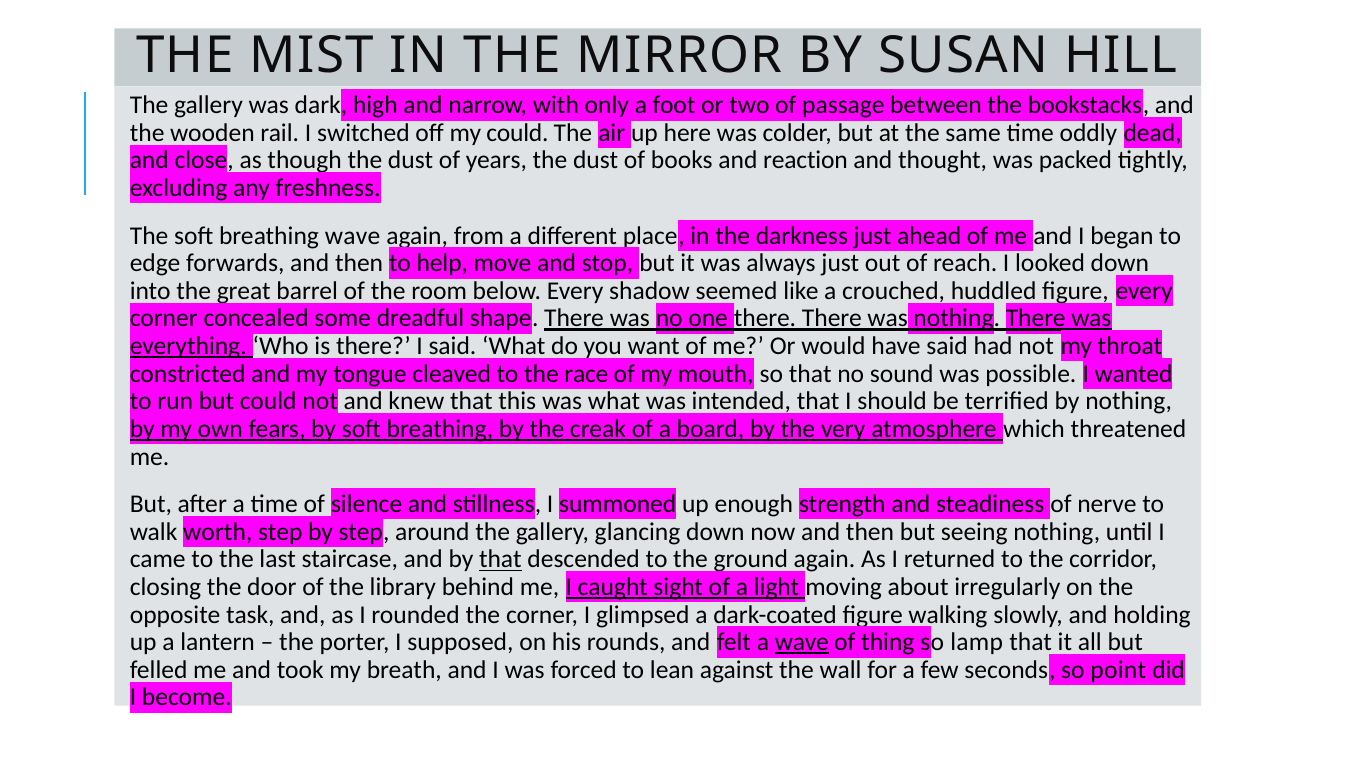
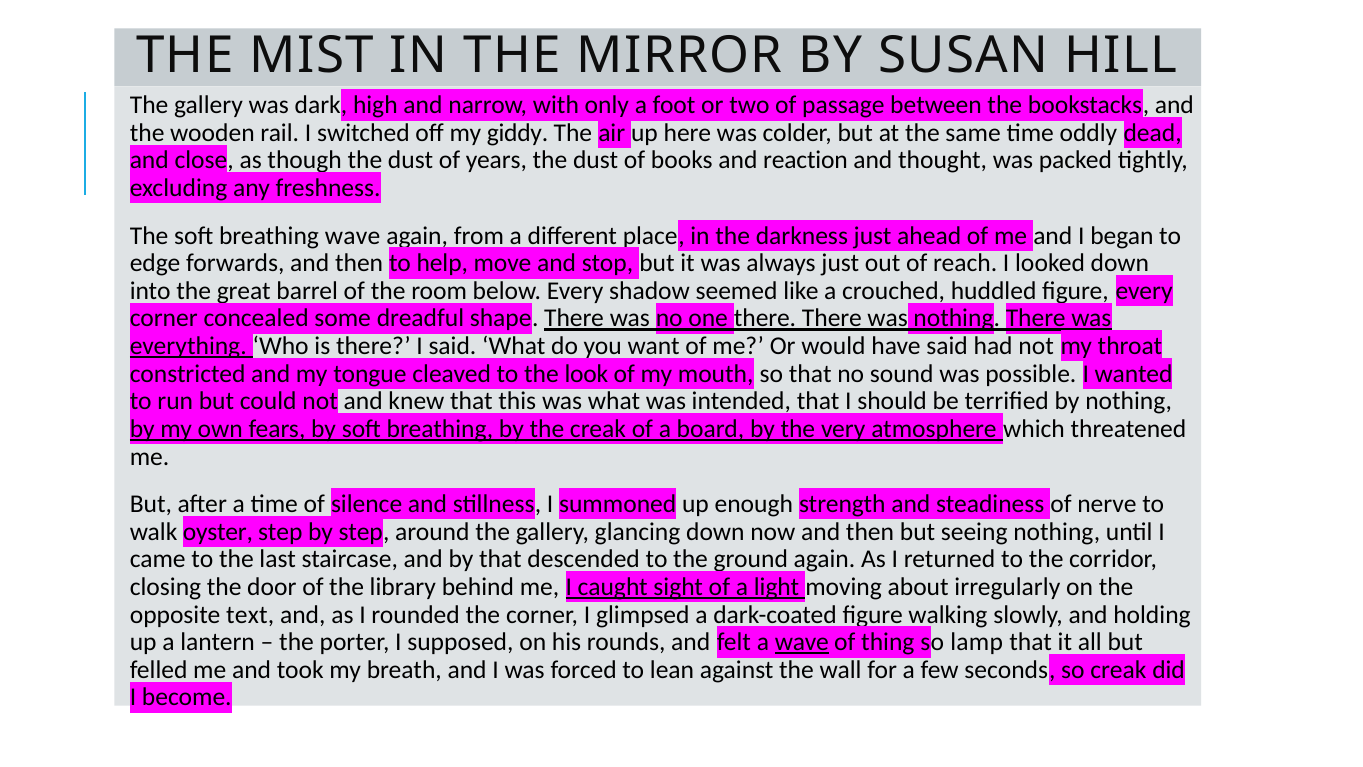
my could: could -> giddy (518, 133)
race: race -> look (586, 374)
worth: worth -> oyster (218, 532)
that underline: present -> none (500, 559)
task: task -> text (250, 614)
so point: point -> creak (1118, 670)
